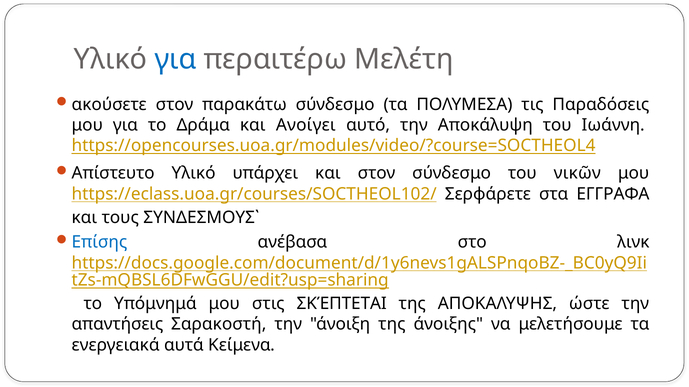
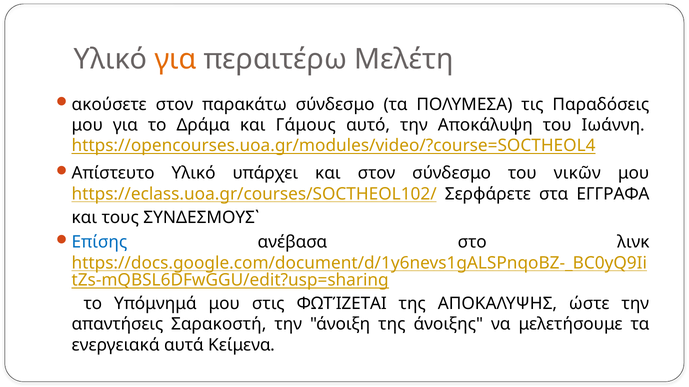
για colour: blue -> orange (176, 60)
Ανοίγει: Ανοίγει -> Γάμους (306, 125)
ΣΚΈΠΤΕΤΑΙ: ΣΚΈΠΤΕΤΑΙ -> ΦΩΤΊΖΕΤΑΙ (342, 304)
